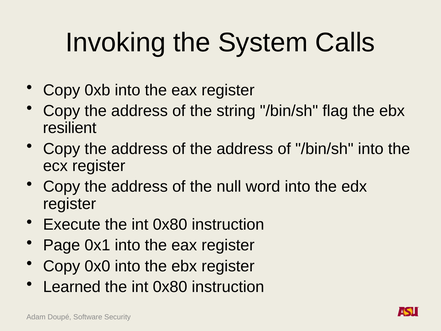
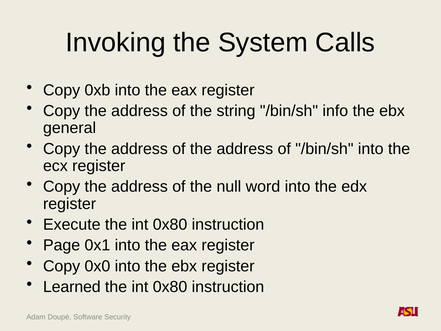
flag: flag -> info (335, 111)
resilient: resilient -> general (70, 128)
